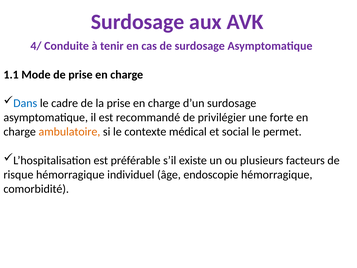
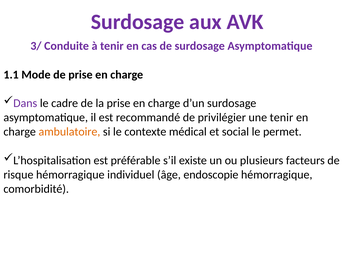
4/: 4/ -> 3/ (36, 46)
Dans colour: blue -> purple (25, 103)
une forte: forte -> tenir (281, 117)
